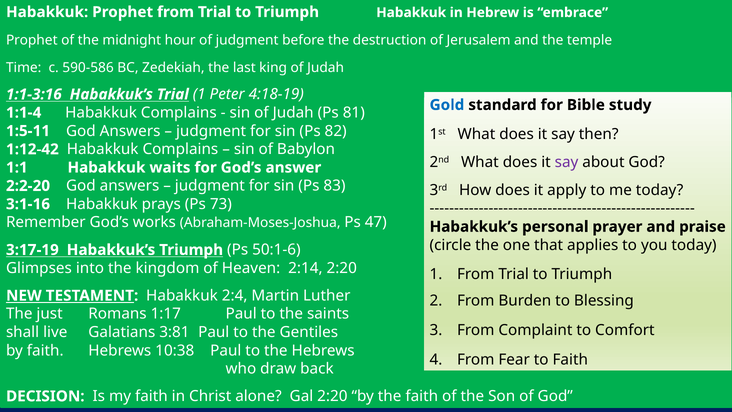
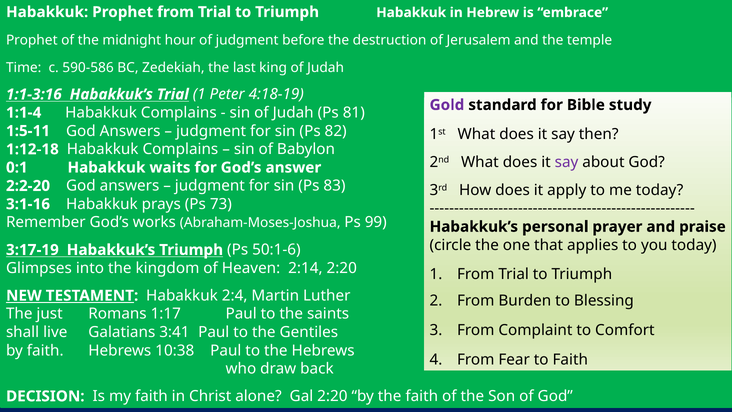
Gold colour: blue -> purple (447, 105)
1:12-42: 1:12-42 -> 1:12-18 (32, 149)
1:1: 1:1 -> 0:1 (17, 167)
47: 47 -> 99 (376, 222)
3:81: 3:81 -> 3:41 (174, 332)
